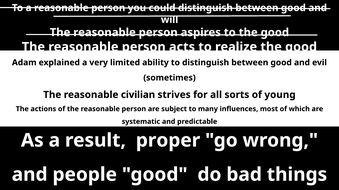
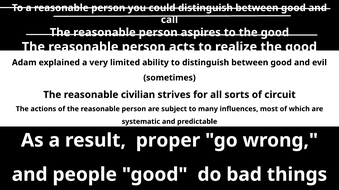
will: will -> call (169, 20)
young: young -> circuit (280, 95)
